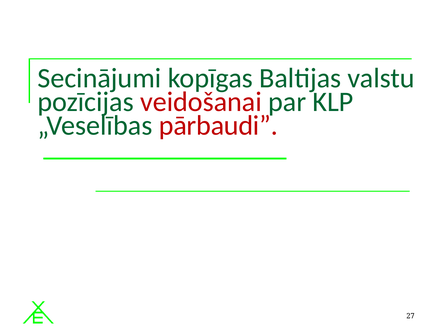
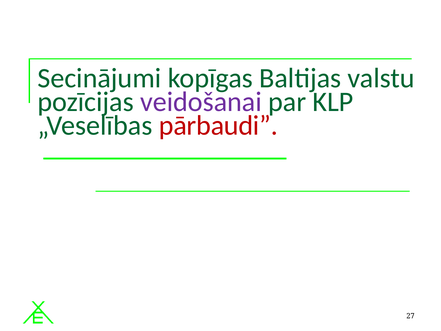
veidošanai colour: red -> purple (201, 102)
